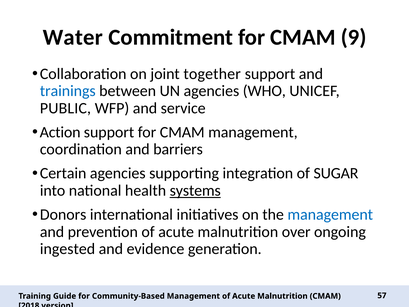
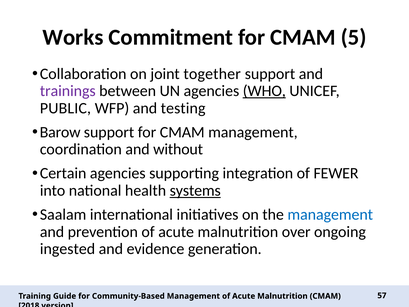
Water: Water -> Works (73, 37)
9: 9 -> 5 (354, 37)
trainings colour: blue -> purple (68, 91)
WHO underline: none -> present (264, 91)
service: service -> testing (183, 108)
Action: Action -> Barow (60, 132)
barriers: barriers -> without (178, 149)
SUGAR: SUGAR -> FEWER (336, 173)
Donors: Donors -> Saalam (63, 214)
